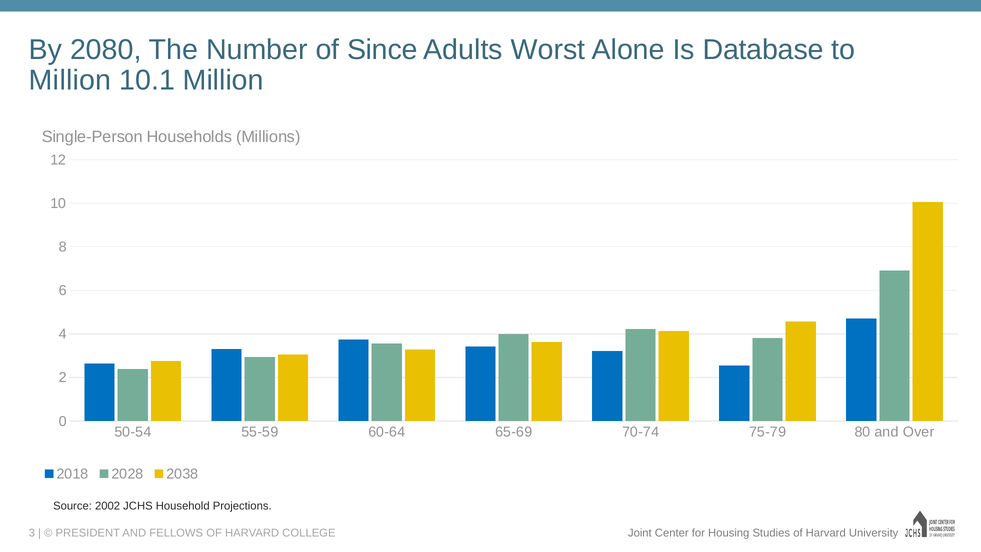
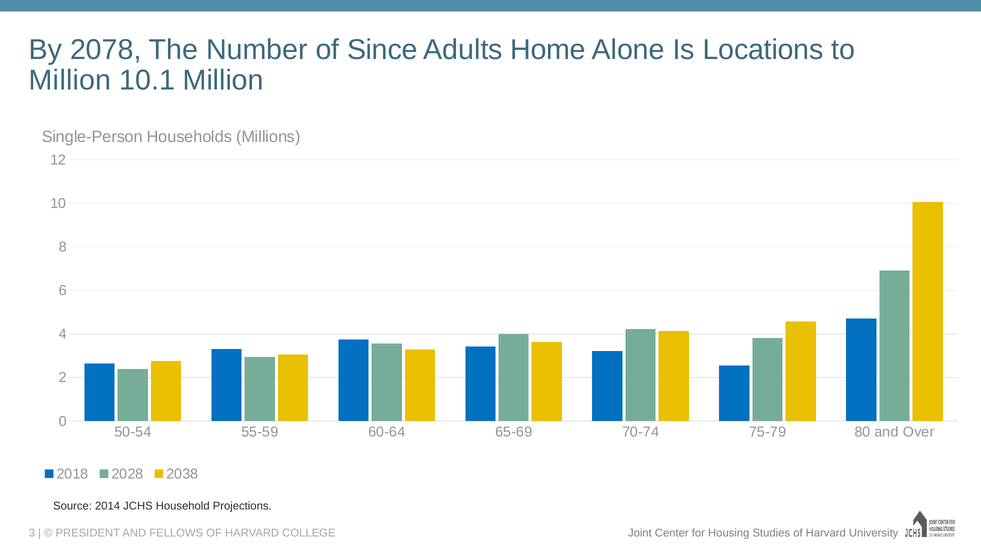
2080: 2080 -> 2078 (106, 50)
Worst: Worst -> Home (548, 50)
Database: Database -> Locations (763, 50)
2002: 2002 -> 2014 (108, 506)
